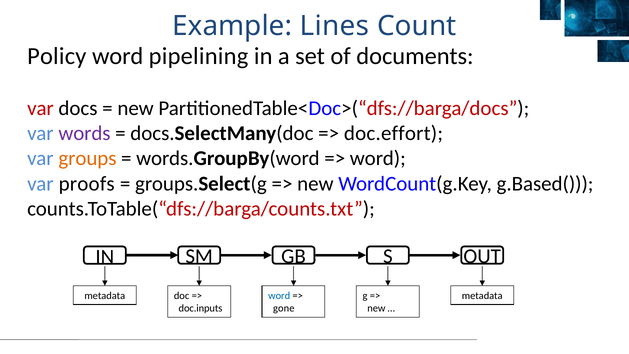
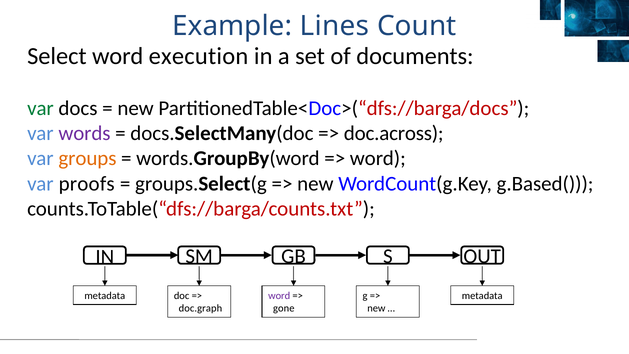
Policy: Policy -> Select (57, 56)
pipelining: pipelining -> execution (198, 56)
var colour: red -> green (40, 108)
doc.effort: doc.effort -> doc.across (394, 133)
word colour: blue -> purple (279, 296)
doc.inputs: doc.inputs -> doc.graph (200, 308)
